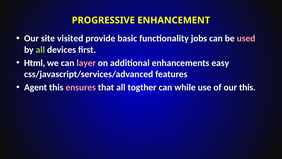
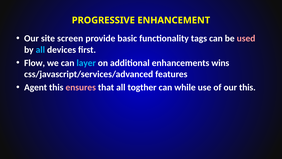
visited: visited -> screen (70, 38)
jobs: jobs -> tags (199, 38)
all colour: light green -> light blue (40, 50)
Html: Html -> Flow (35, 63)
layer colour: pink -> light blue (86, 63)
easy: easy -> wins (220, 63)
